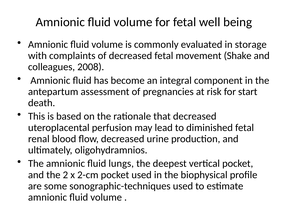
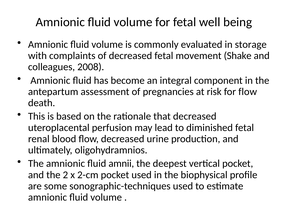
for start: start -> flow (248, 92)
lungs: lungs -> amnii (121, 164)
